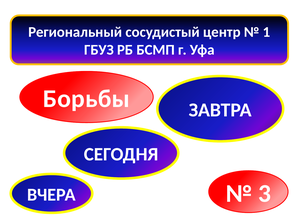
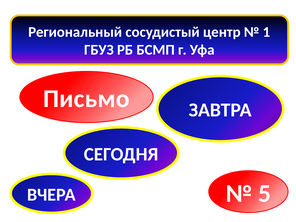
Борьбы: Борьбы -> Письмо (86, 99)
3: 3 -> 5 (265, 193)
